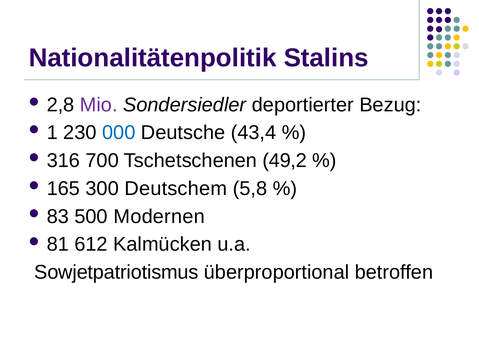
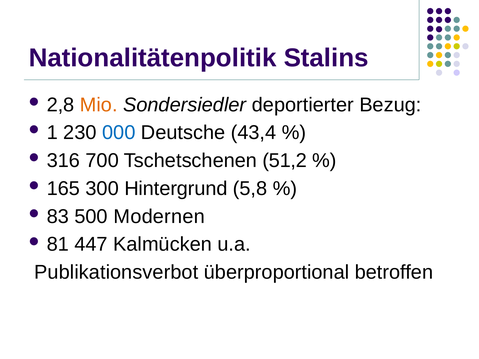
Mio colour: purple -> orange (99, 105)
49,2: 49,2 -> 51,2 (285, 161)
Deutschem: Deutschem -> Hintergrund (176, 189)
612: 612 -> 447 (91, 245)
Sowjetpatriotismus: Sowjetpatriotismus -> Publikationsverbot (116, 273)
